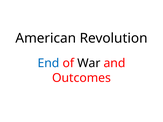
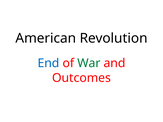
War colour: black -> green (89, 63)
